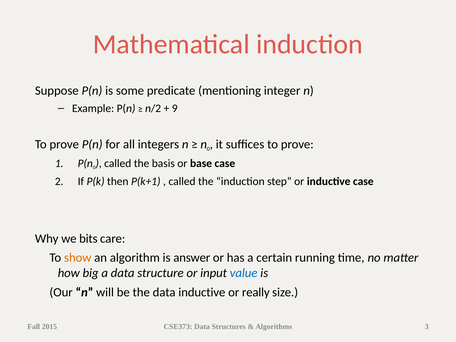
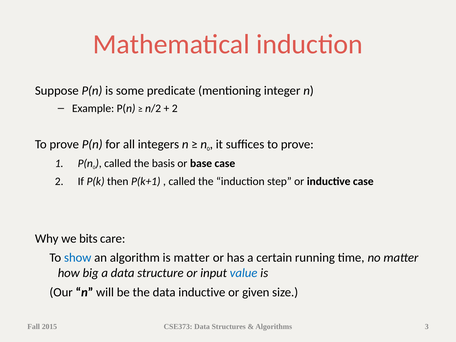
9: 9 -> 2 (175, 108)
show colour: orange -> blue (78, 258)
is answer: answer -> matter (192, 258)
really: really -> given (256, 292)
